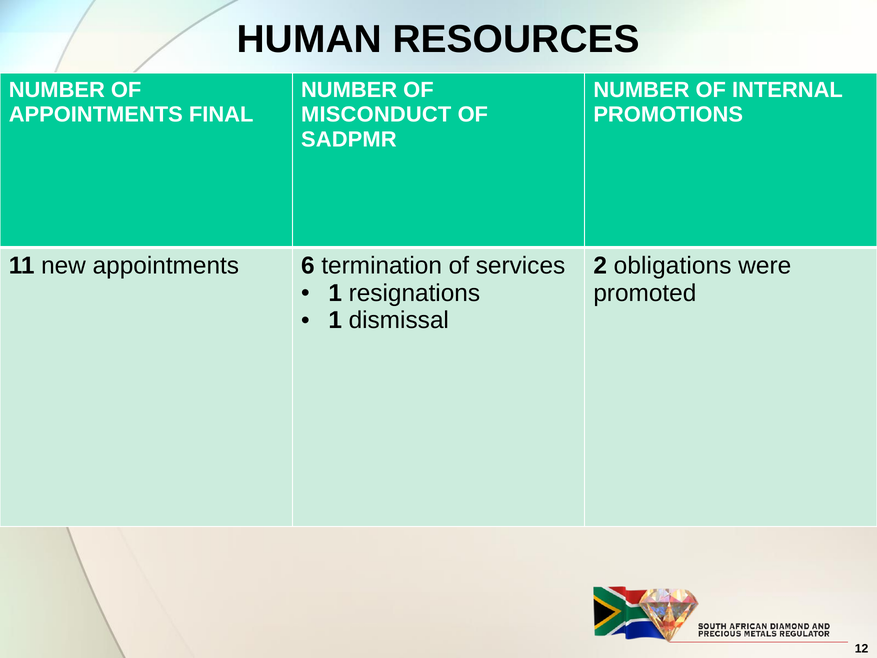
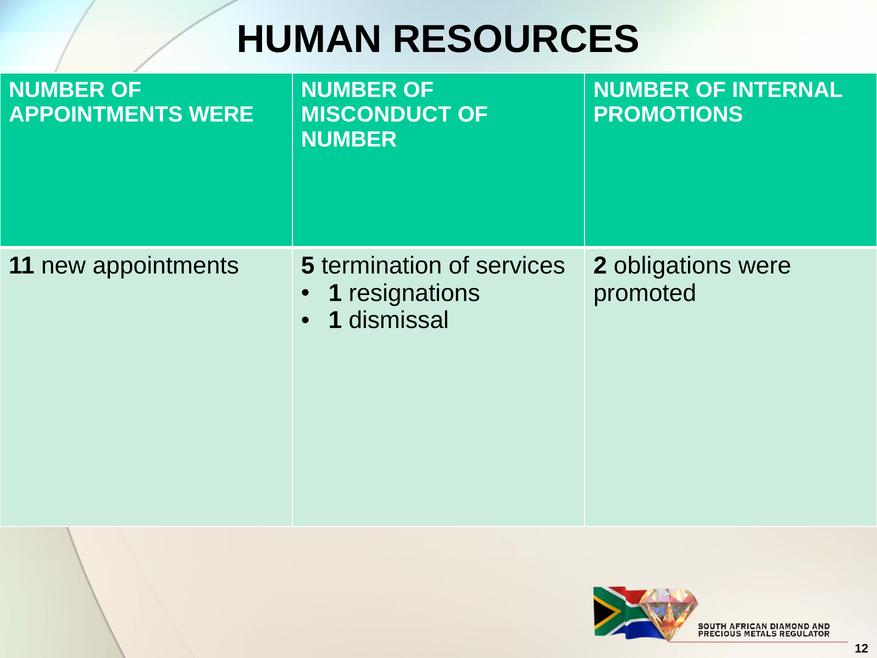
APPOINTMENTS FINAL: FINAL -> WERE (221, 115)
SADPMR: SADPMR -> NUMBER (349, 139)
6: 6 -> 5 (308, 266)
